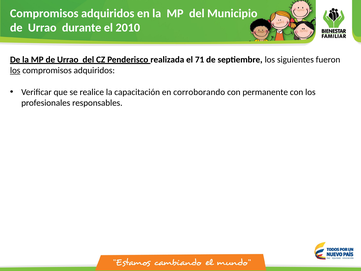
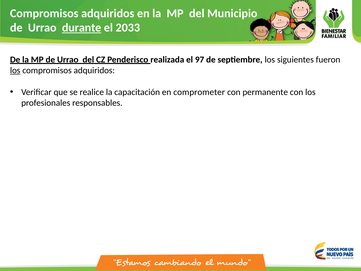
durante underline: none -> present (82, 28)
2010: 2010 -> 2033 (128, 28)
71: 71 -> 97 (200, 60)
corroborando: corroborando -> comprometer (199, 92)
